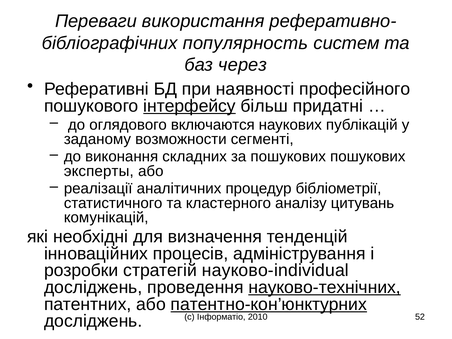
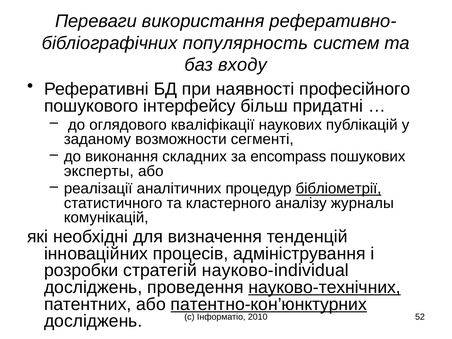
через: через -> входу (243, 65)
інтерфейсу underline: present -> none (190, 106)
включаются: включаются -> кваліфікації (213, 125)
за пошукових: пошукових -> encompass (288, 157)
бібліометрії underline: none -> present (339, 189)
цитувань: цитувань -> журналы (362, 203)
